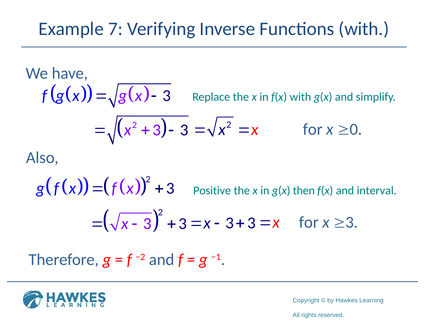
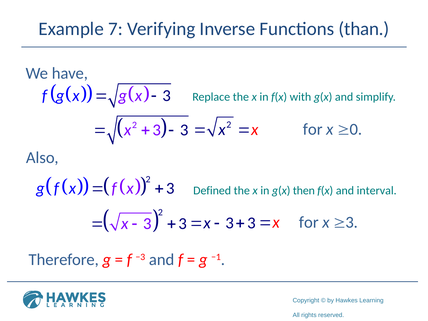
Functions with: with -> than (364, 29)
Positive: Positive -> Defined (212, 191)
−2: −2 -> −3 (140, 257)
